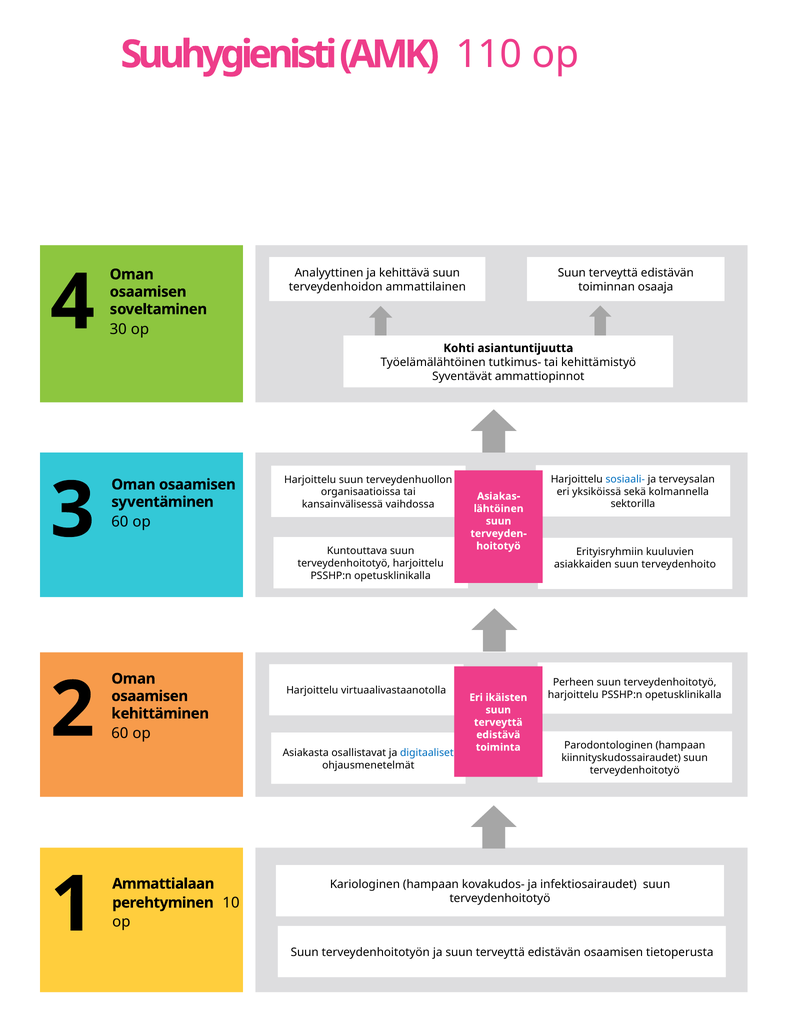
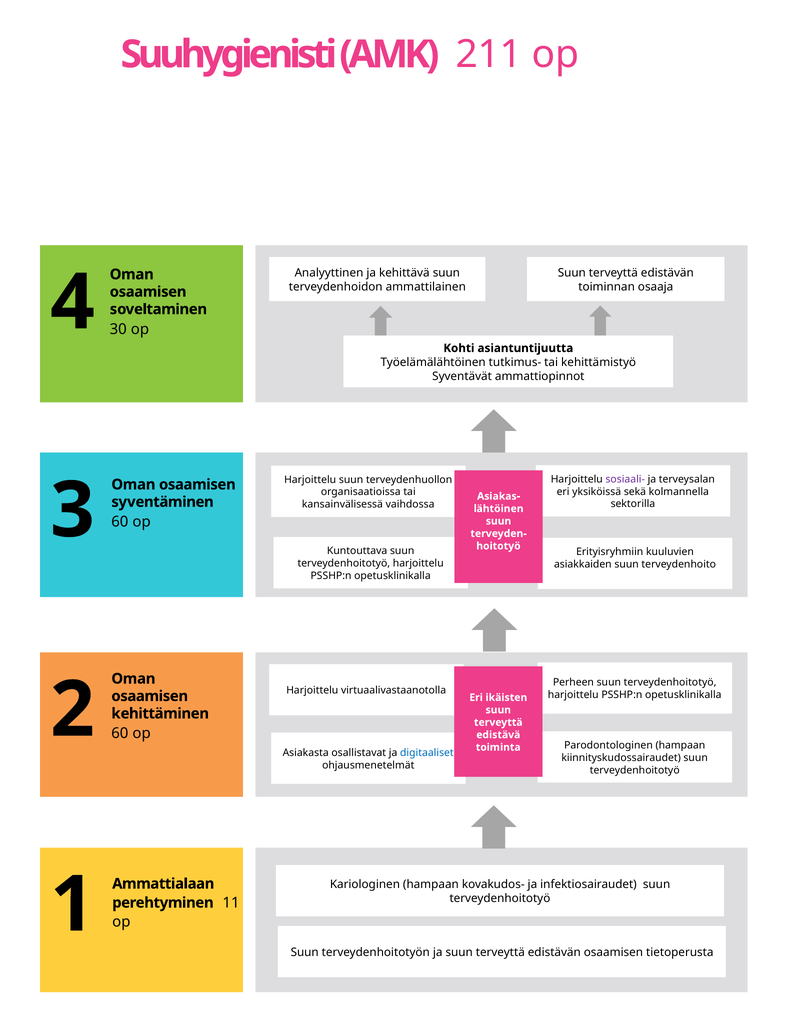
110: 110 -> 211 (489, 54)
sosiaali- colour: blue -> purple (625, 479)
10: 10 -> 11 (231, 903)
